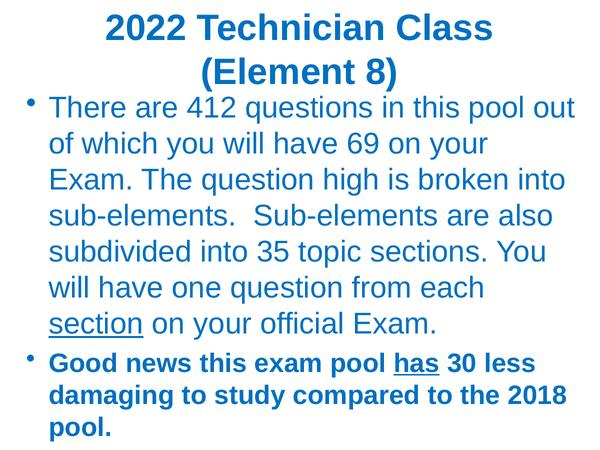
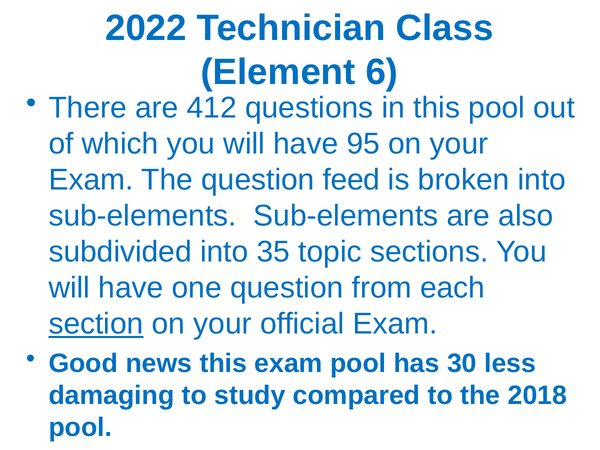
8: 8 -> 6 (382, 72)
69: 69 -> 95 (363, 144)
high: high -> feed (351, 180)
has underline: present -> none (417, 363)
